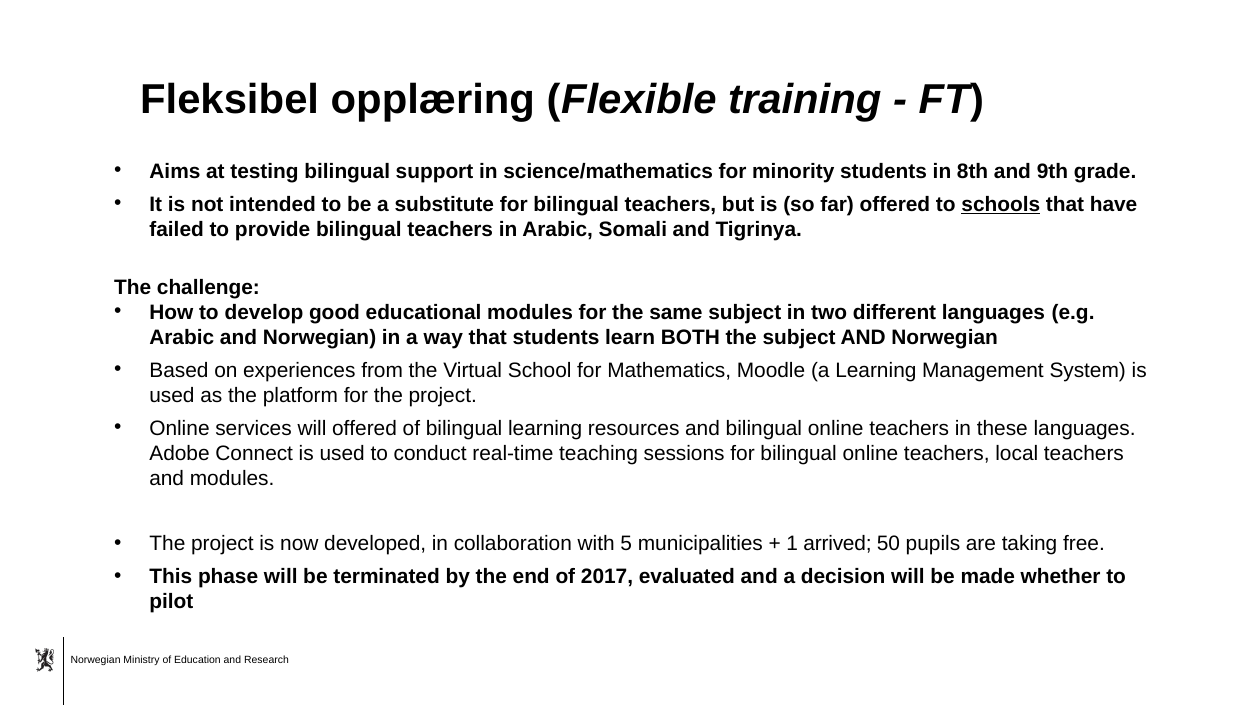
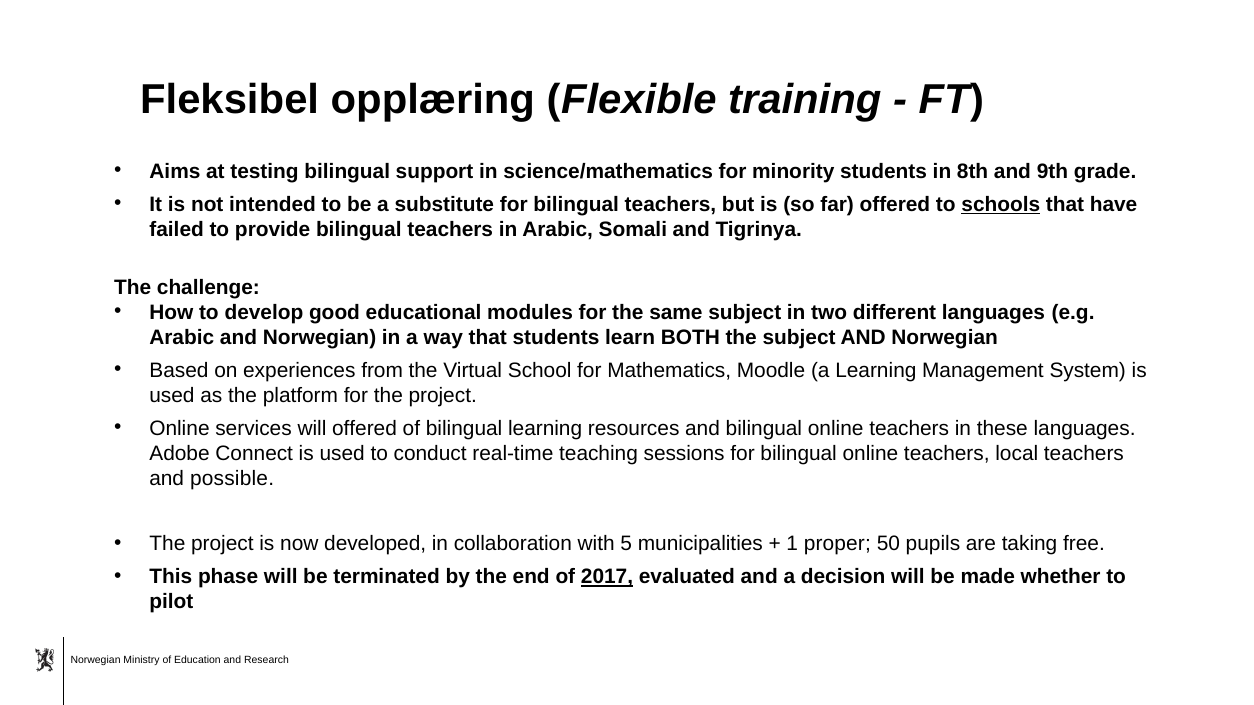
and modules: modules -> possible (232, 479)
arrived: arrived -> proper (837, 544)
2017 underline: none -> present (607, 577)
